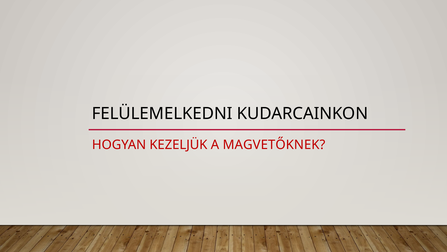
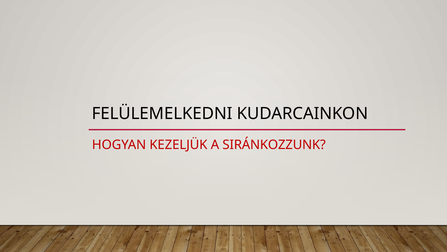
MAGVETŐKNEK: MAGVETŐKNEK -> SIRÁNKOZZUNK (274, 145)
